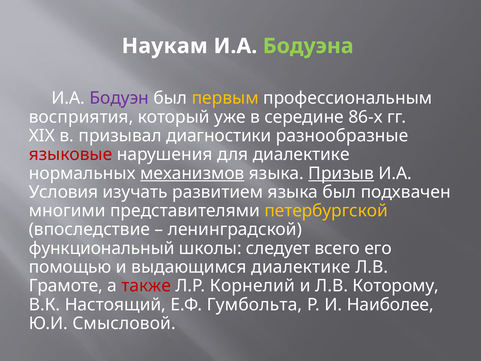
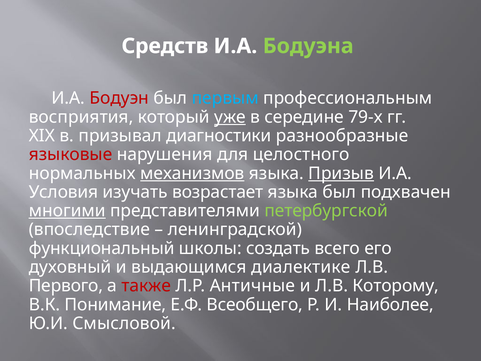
Наукам: Наукам -> Средств (165, 46)
Бодуэн colour: purple -> red (119, 98)
первым colour: yellow -> light blue (225, 98)
уже underline: none -> present (230, 117)
86-х: 86-х -> 79-х (366, 117)
для диалектике: диалектике -> целостного (301, 154)
развитием: развитием -> возрастает (218, 192)
многими underline: none -> present (67, 211)
петербургской colour: yellow -> light green (326, 211)
следует: следует -> создать (278, 248)
помощью: помощью -> духовный (70, 267)
Грамоте: Грамоте -> Первого (66, 286)
Корнелий: Корнелий -> Античные (252, 286)
Настоящий: Настоящий -> Понимание (115, 304)
Гумбольта: Гумбольта -> Всеобщего (255, 304)
